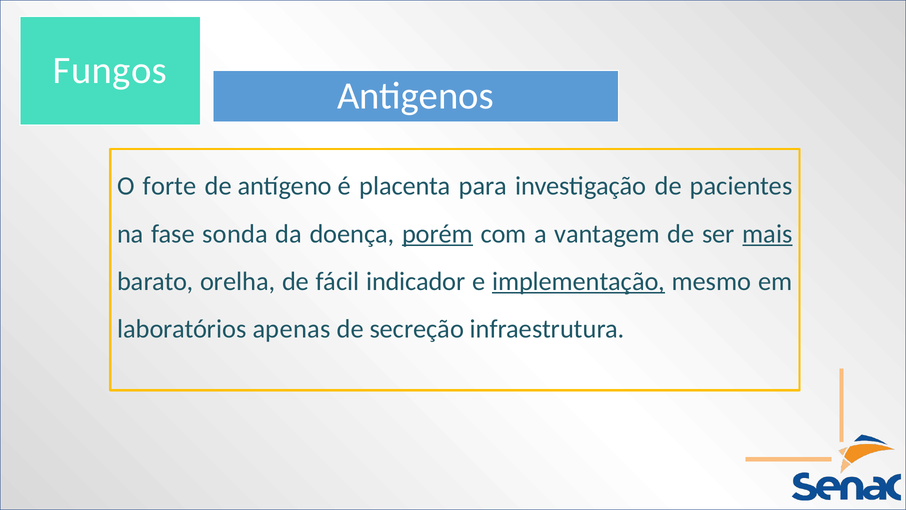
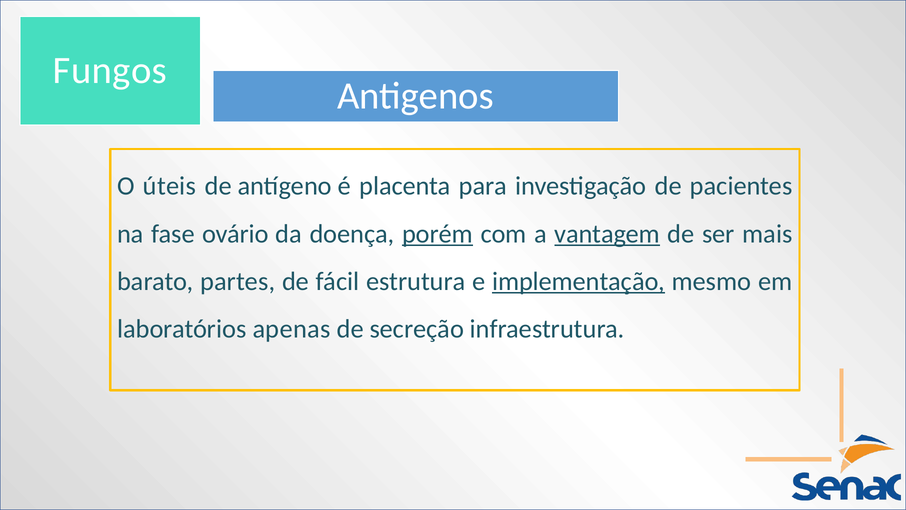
forte: forte -> úteis (169, 186)
sonda: sonda -> ovário (235, 234)
vantagem underline: none -> present (607, 234)
mais underline: present -> none (767, 234)
orelha: orelha -> partes (238, 281)
indicador: indicador -> estrutura (416, 281)
